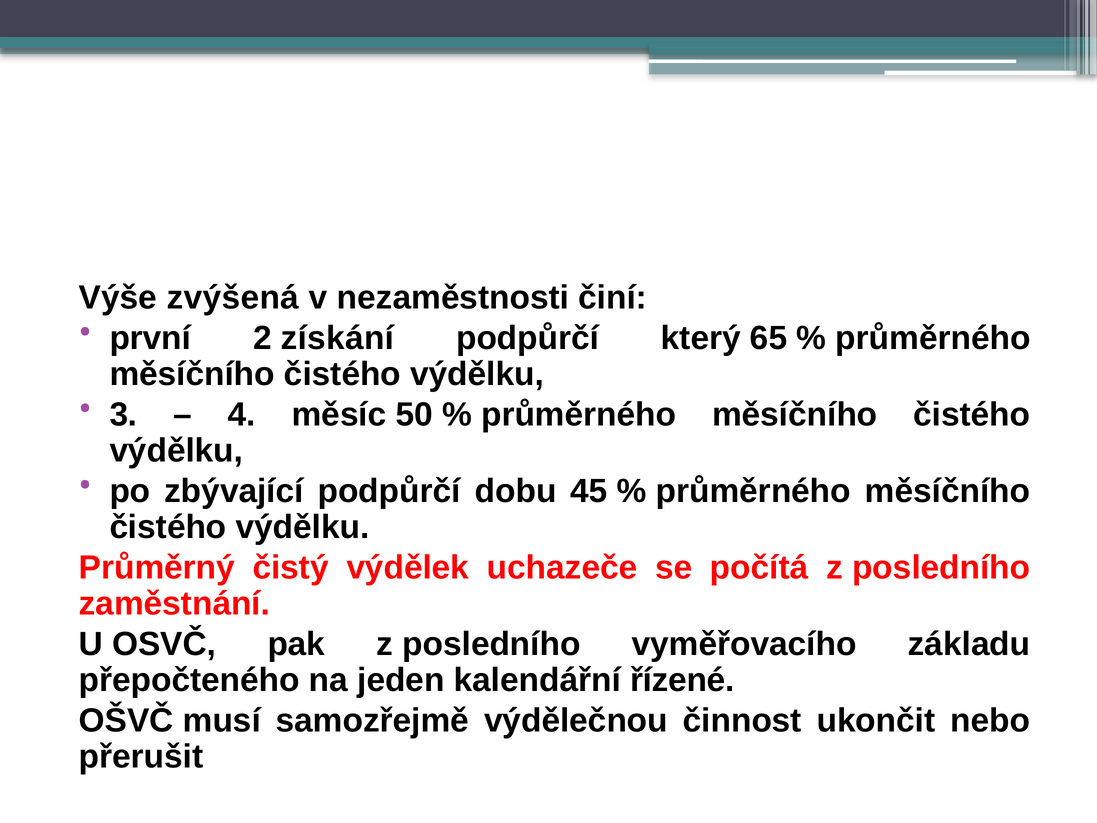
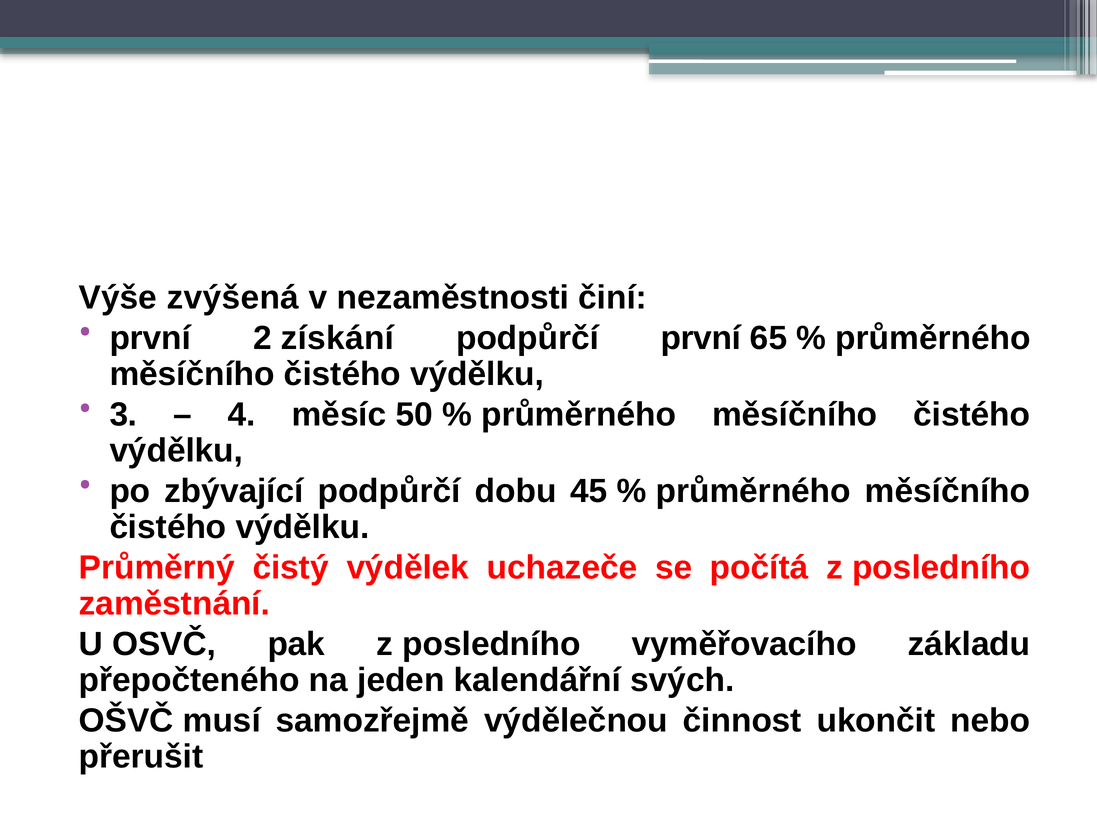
podpůrčí který: který -> první (701, 338)
řízené: řízené -> svých (682, 680)
